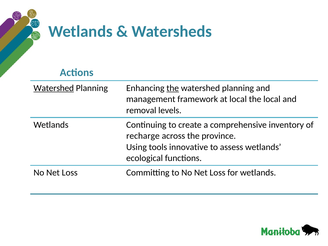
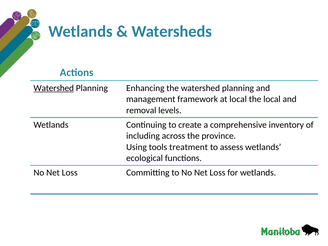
the underline: present -> none (173, 88)
recharge: recharge -> including (143, 136)
innovative: innovative -> treatment (189, 147)
